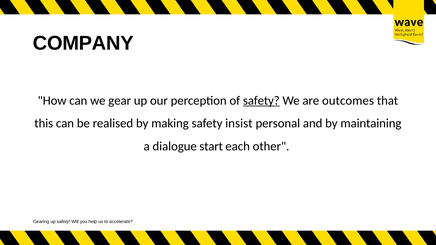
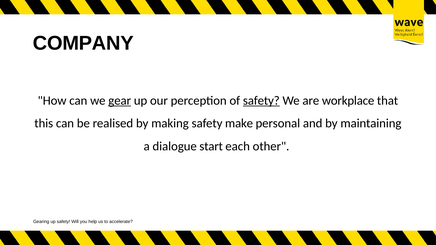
gear underline: none -> present (120, 101)
outcomes: outcomes -> workplace (348, 101)
insist: insist -> make (239, 123)
